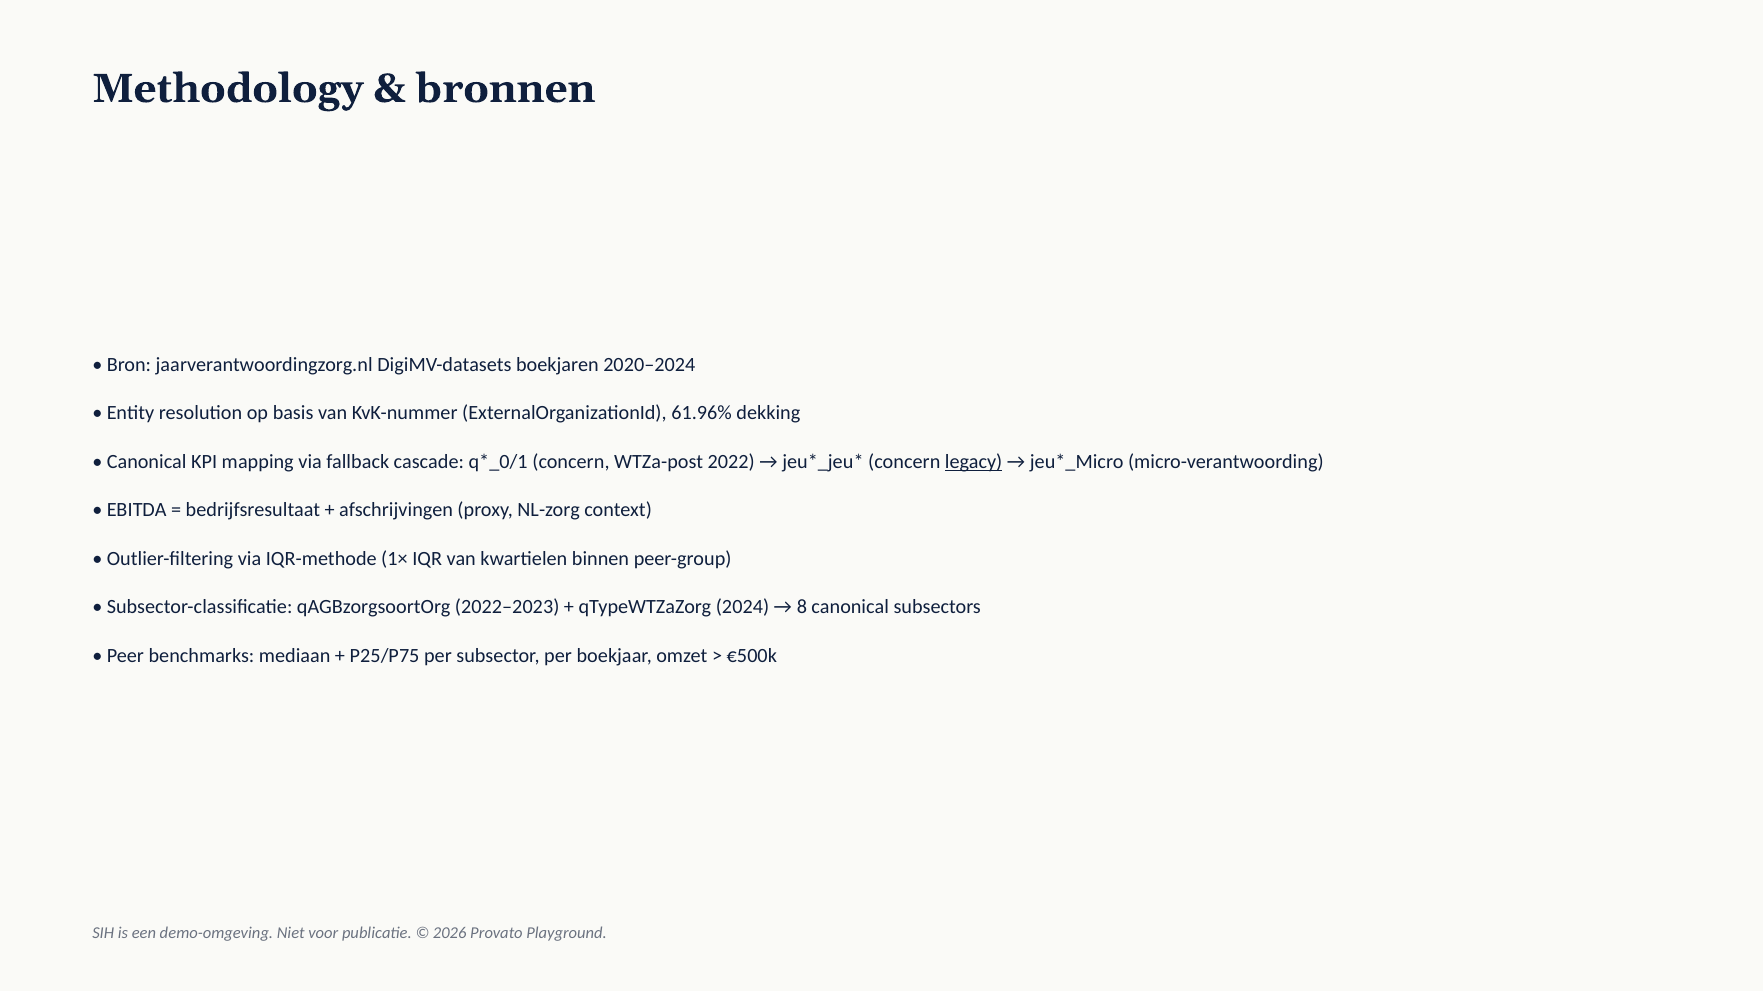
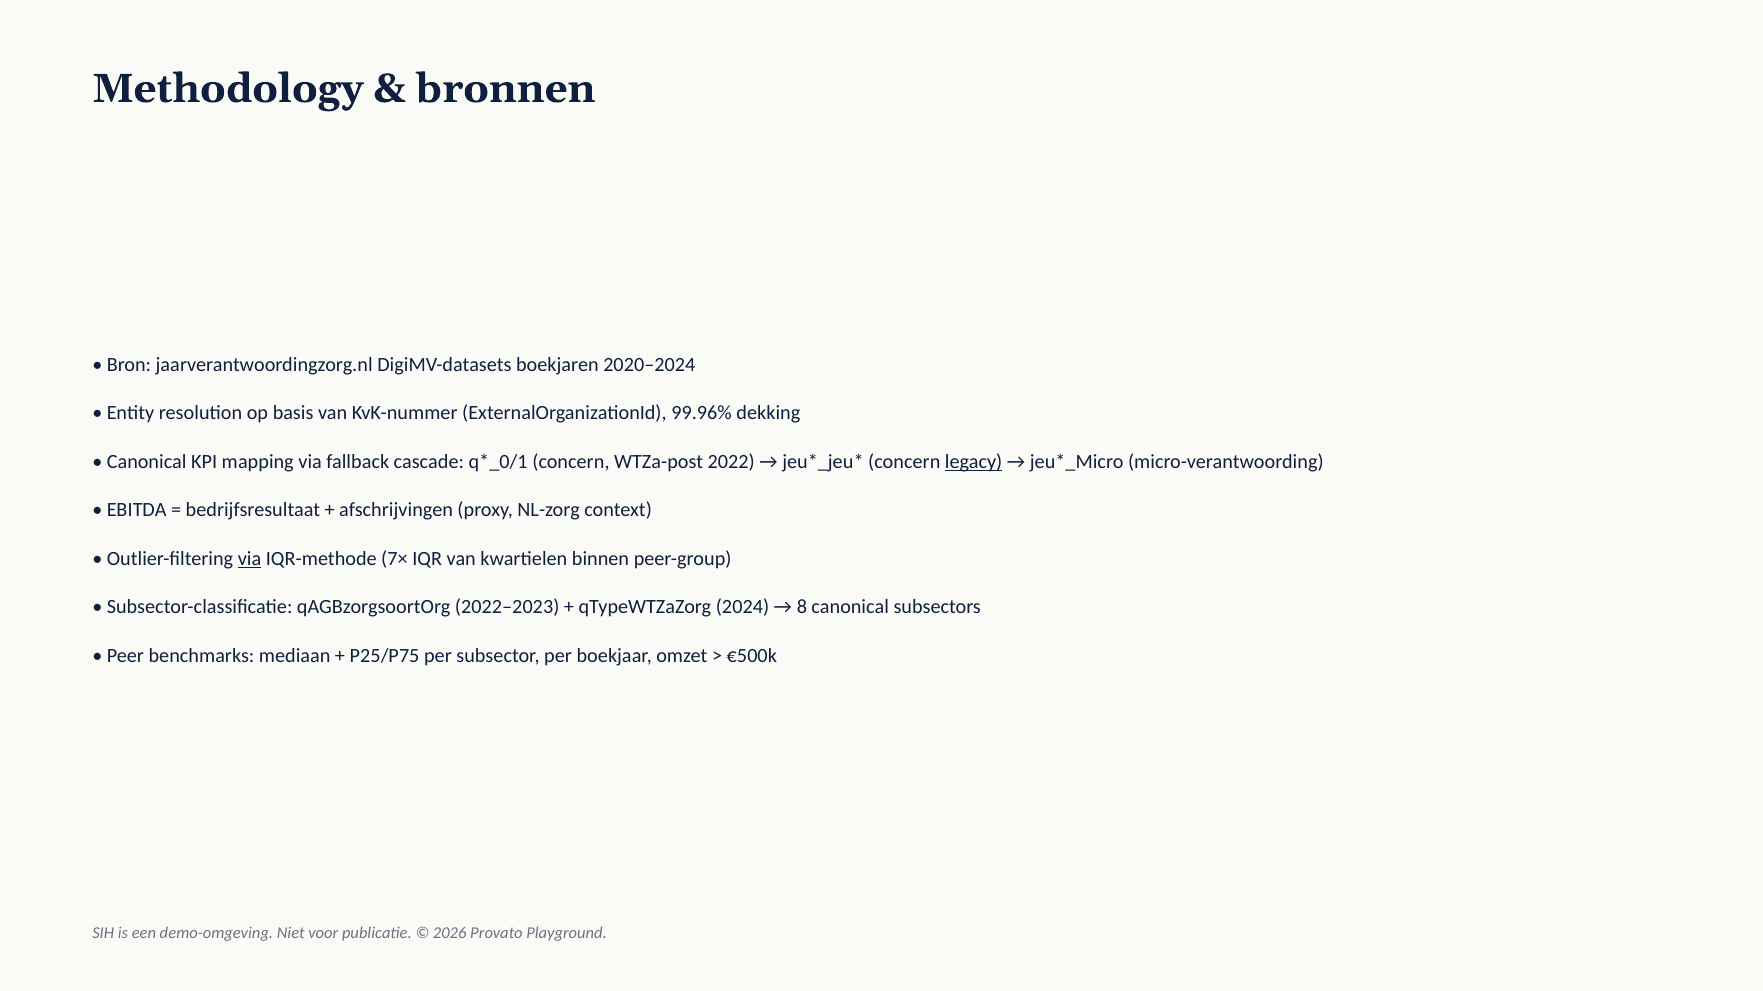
61.96%: 61.96% -> 99.96% (702, 413)
via underline: none -> present (250, 559)
1×: 1× -> 7× (394, 559)
